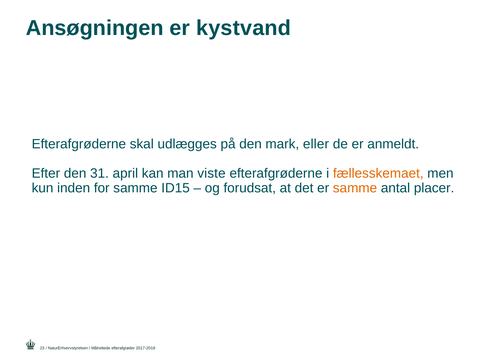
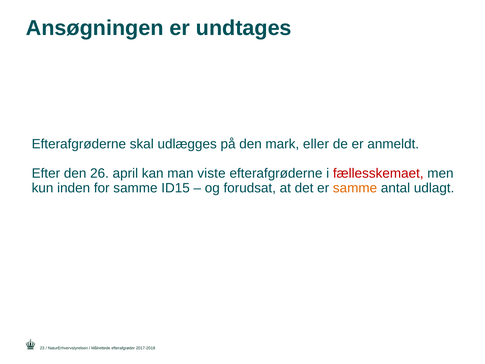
kystvand: kystvand -> undtages (244, 28)
31: 31 -> 26 (99, 173)
fællesskemaet colour: orange -> red (378, 173)
placer: placer -> udlagt (434, 188)
